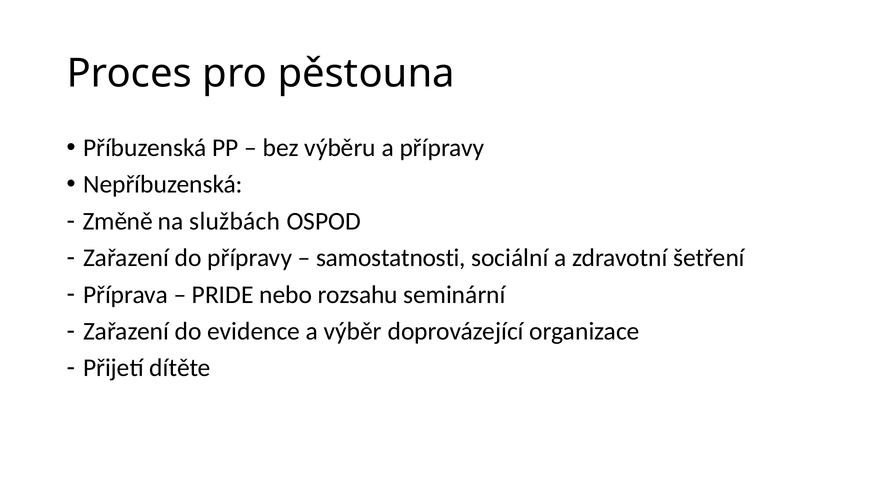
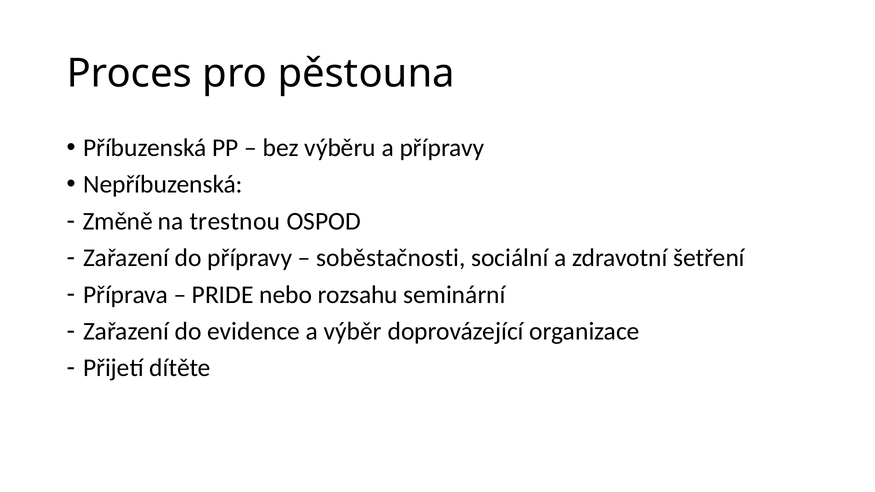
službách: službách -> trestnou (235, 221)
samostatnosti: samostatnosti -> soběstačnosti (391, 258)
